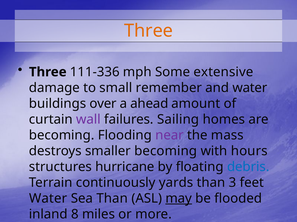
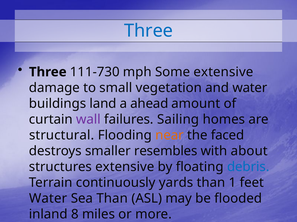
Three colour: orange -> blue (149, 31)
111-336: 111-336 -> 111-730 (95, 72)
remember: remember -> vegetation (169, 88)
over: over -> land (103, 104)
becoming: becoming -> structural (62, 136)
near colour: purple -> orange (169, 136)
mass: mass -> faced (227, 136)
smaller becoming: becoming -> resembles (166, 151)
hours: hours -> about (249, 151)
structures hurricane: hurricane -> extensive (125, 167)
3: 3 -> 1 (232, 183)
may underline: present -> none (179, 199)
